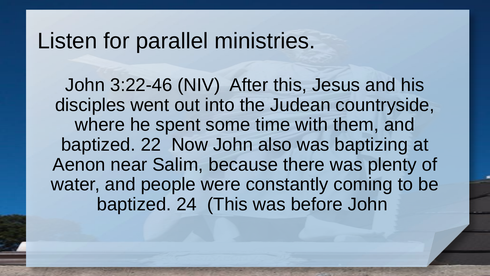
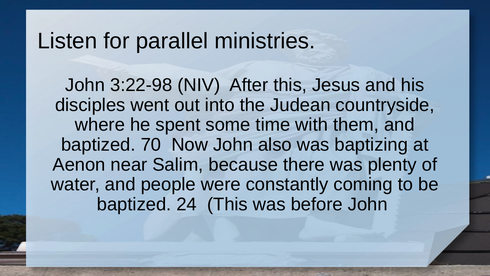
3:22-46: 3:22-46 -> 3:22-98 (141, 85)
22: 22 -> 70 (151, 145)
